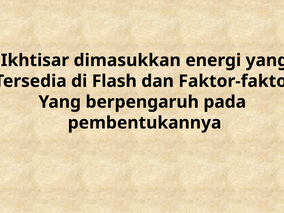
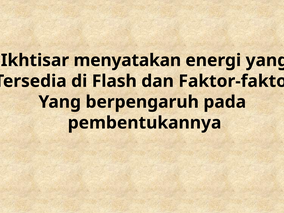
dimasukkan: dimasukkan -> menyatakan (127, 60)
